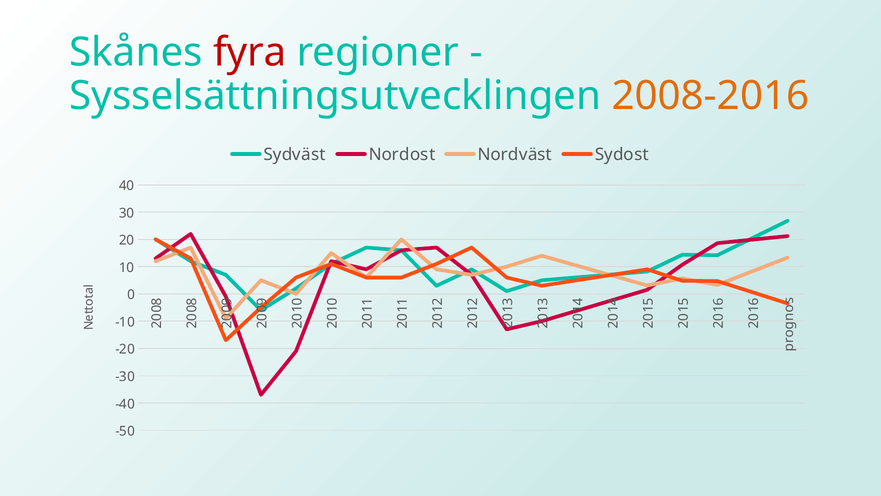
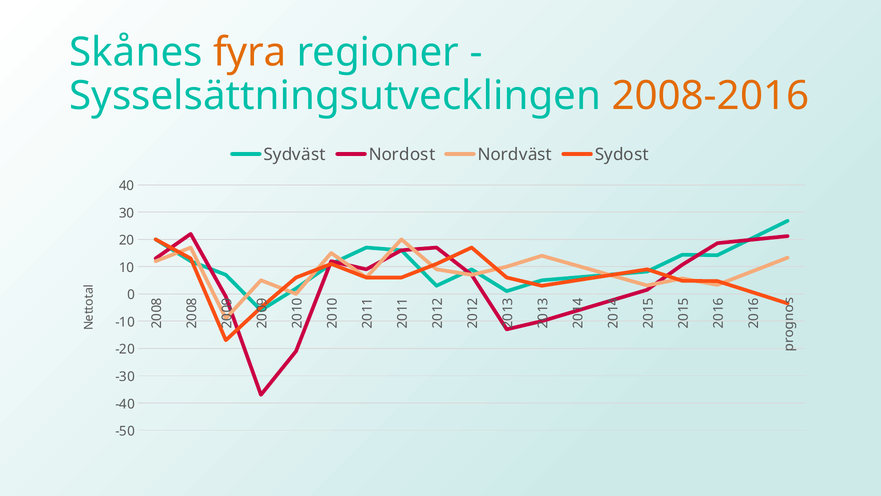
fyra colour: red -> orange (250, 52)
